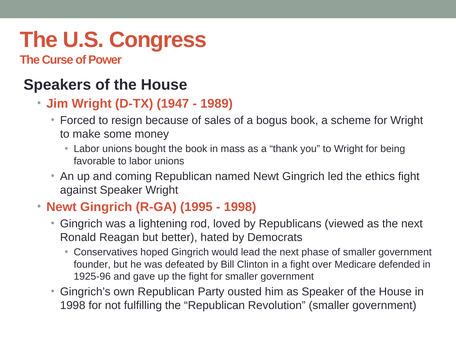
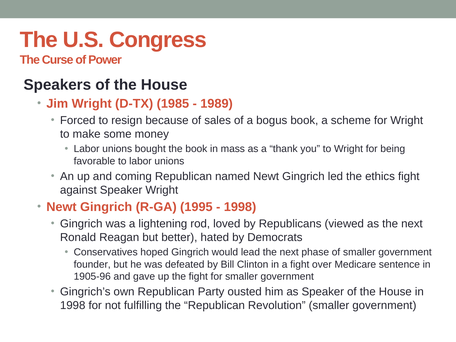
1947: 1947 -> 1985 (173, 104)
defended: defended -> sentence (399, 264)
1925-96: 1925-96 -> 1905-96 (92, 277)
